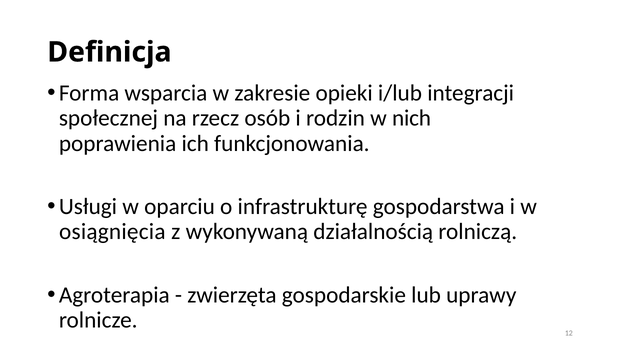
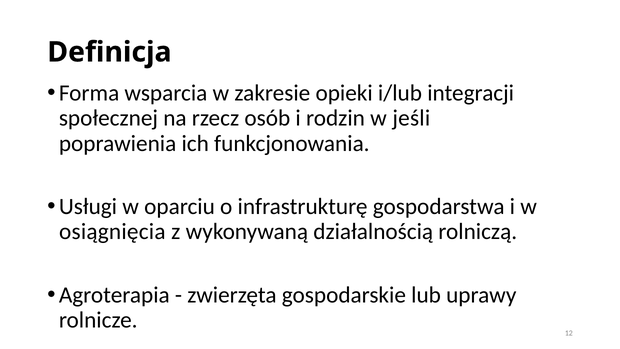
nich: nich -> jeśli (411, 118)
